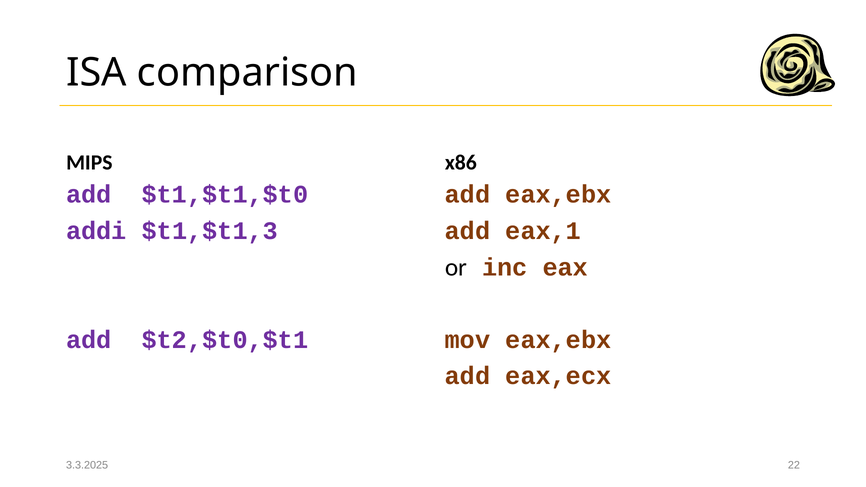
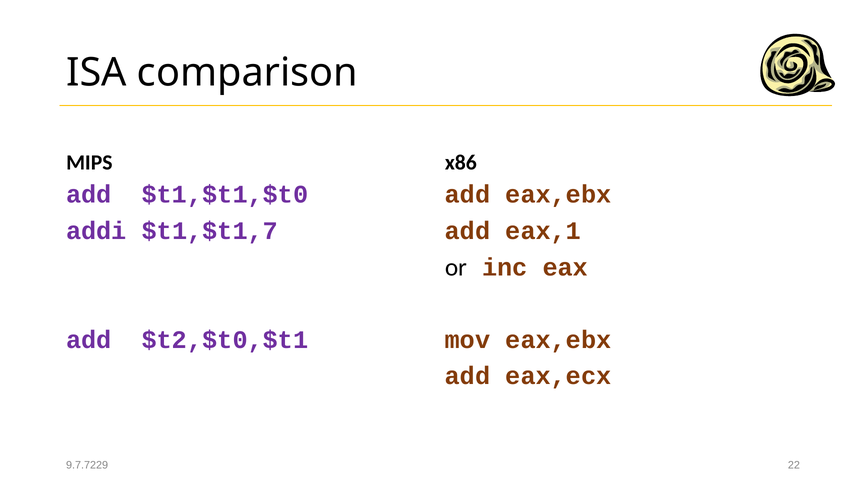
$t1,$t1,3: $t1,$t1,3 -> $t1,$t1,7 (210, 231)
3.3.2025: 3.3.2025 -> 9.7.7229 (87, 465)
